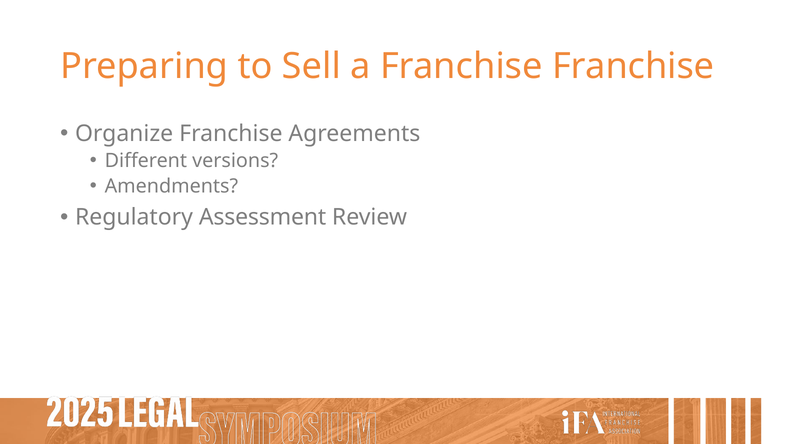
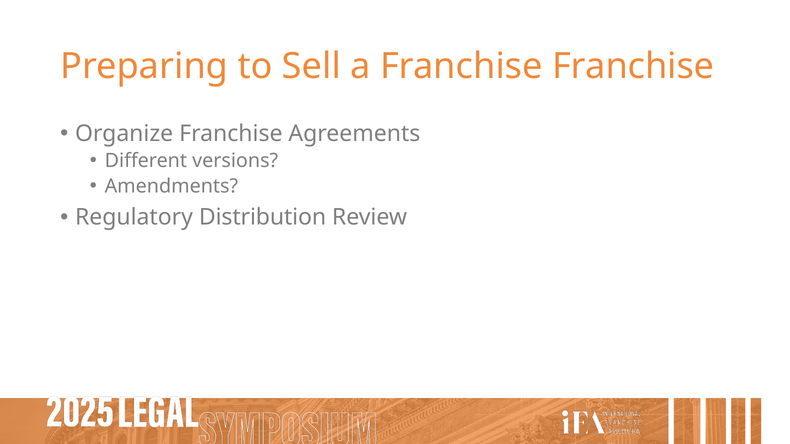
Assessment: Assessment -> Distribution (263, 218)
